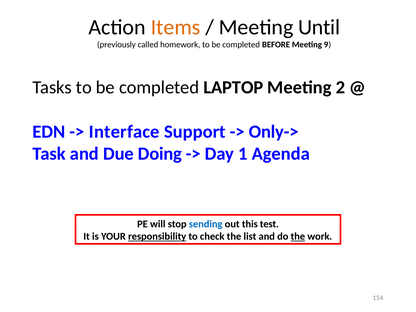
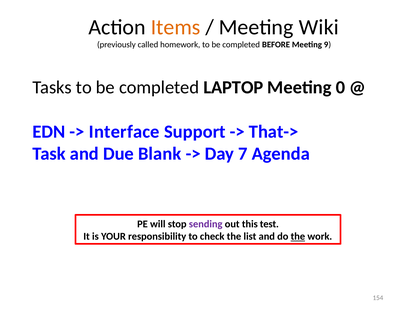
Until: Until -> Wiki (319, 27)
2: 2 -> 0 (340, 87)
Only->: Only-> -> That-> (274, 132)
Doing: Doing -> Blank (160, 154)
1: 1 -> 7 (243, 154)
sending colour: blue -> purple (206, 224)
responsibility underline: present -> none (157, 236)
